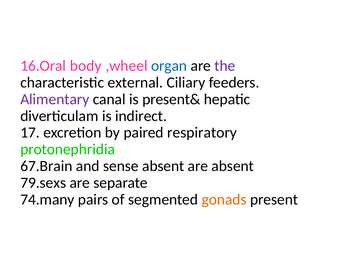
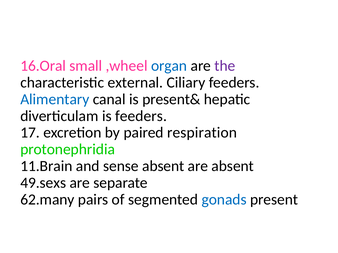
body: body -> small (86, 66)
Alimentary colour: purple -> blue (55, 99)
is indirect: indirect -> feeders (141, 116)
respiratory: respiratory -> respiration (202, 133)
67.Brain: 67.Brain -> 11.Brain (46, 166)
79.sexs: 79.sexs -> 49.sexs (43, 183)
74.many: 74.many -> 62.many (47, 200)
gonads colour: orange -> blue (224, 200)
